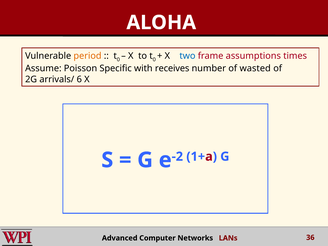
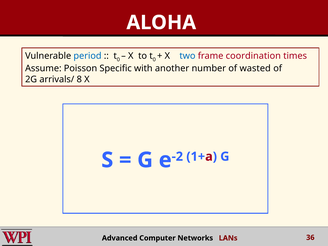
period colour: orange -> blue (88, 56)
assumptions: assumptions -> coordination (253, 56)
receives: receives -> another (172, 68)
6: 6 -> 8 (79, 79)
